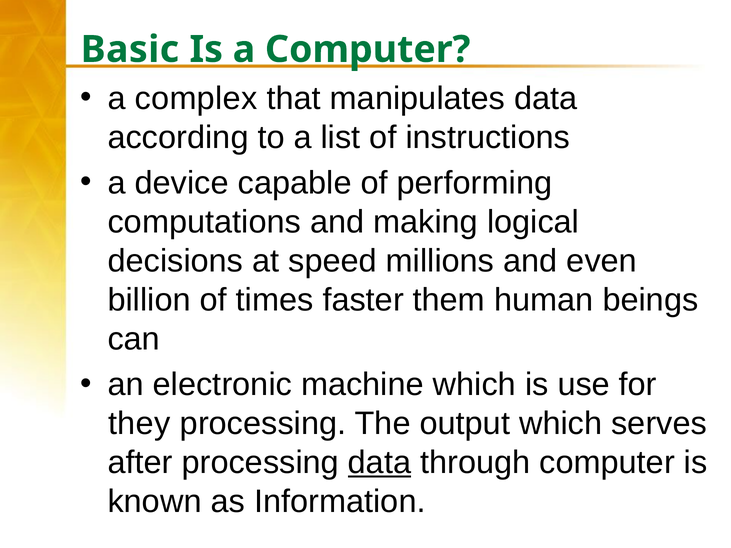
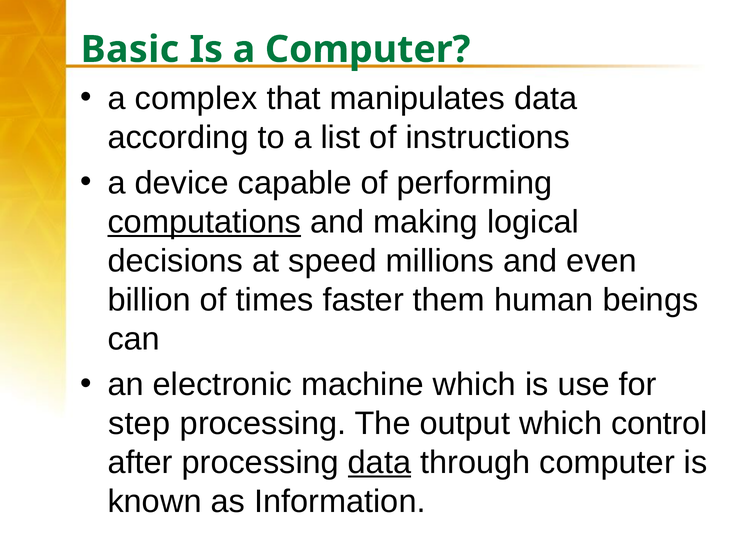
computations underline: none -> present (204, 222)
they: they -> step (139, 424)
serves: serves -> control (659, 424)
